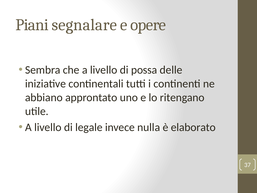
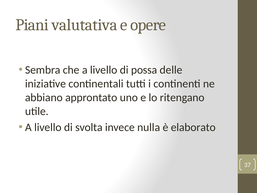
segnalare: segnalare -> valutativa (84, 25)
legale: legale -> svolta (89, 127)
